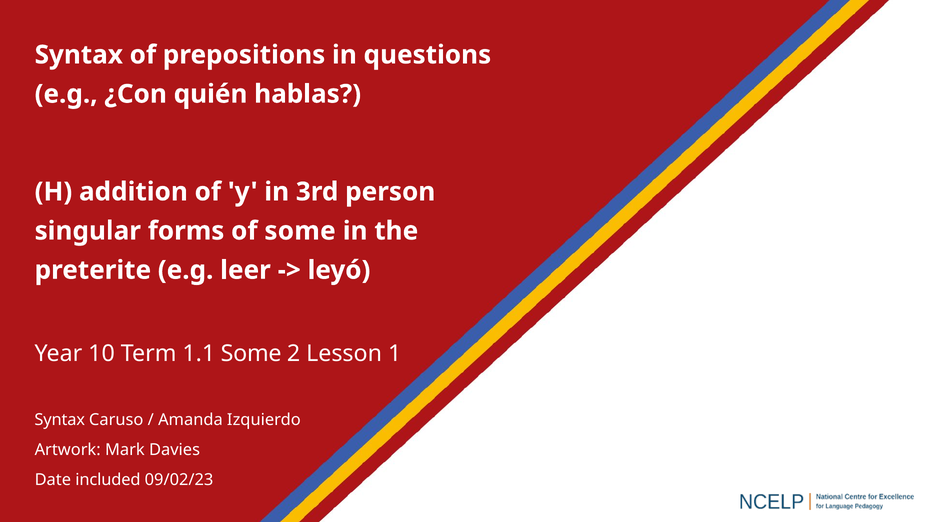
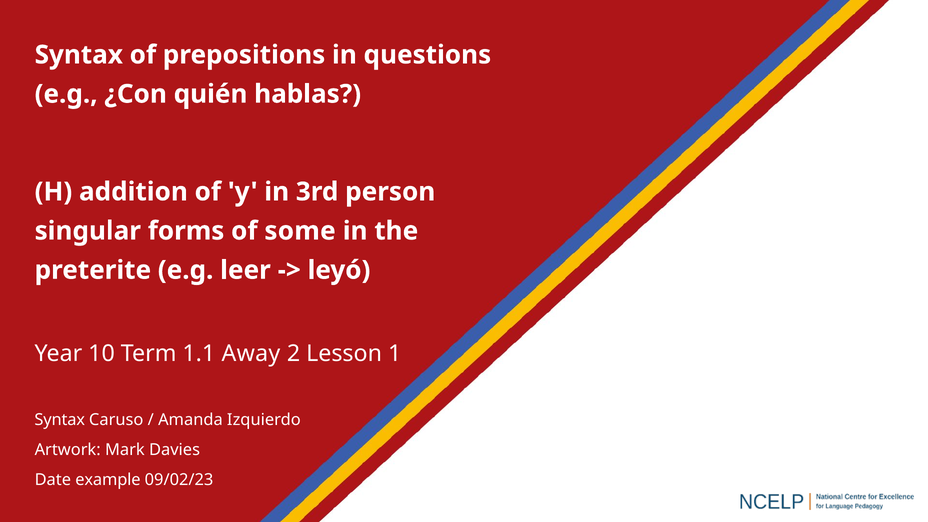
1.1 Some: Some -> Away (251, 354)
included: included -> example (108, 480)
